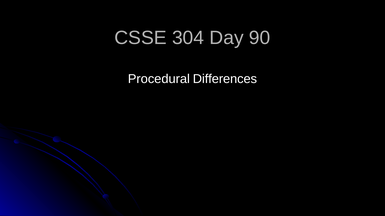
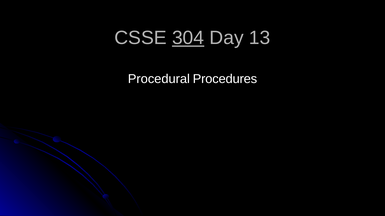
304 underline: none -> present (188, 38)
90: 90 -> 13 (260, 38)
Differences: Differences -> Procedures (225, 79)
